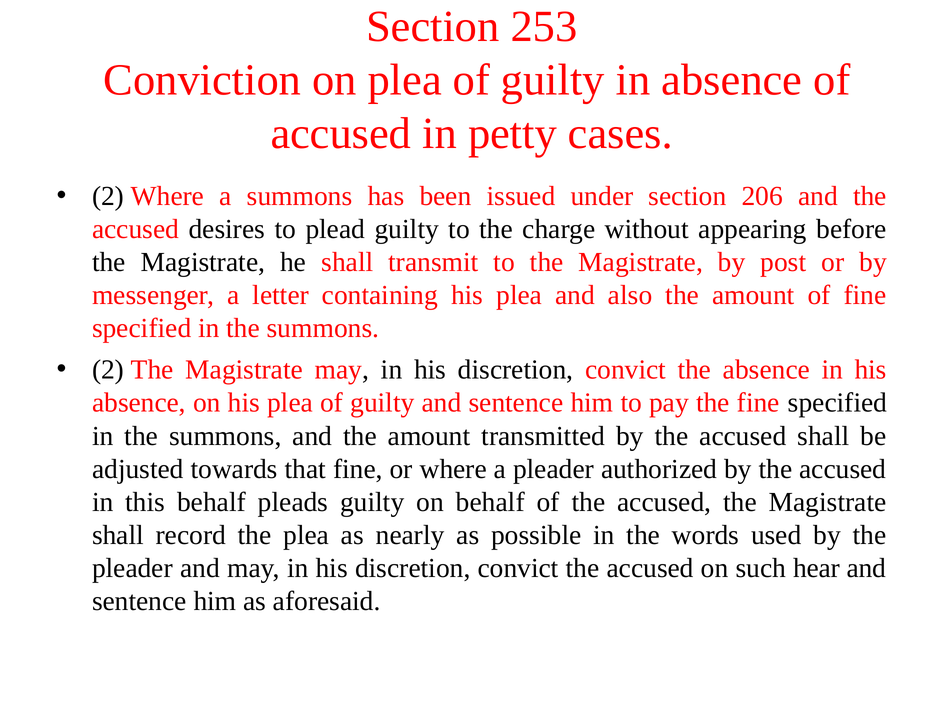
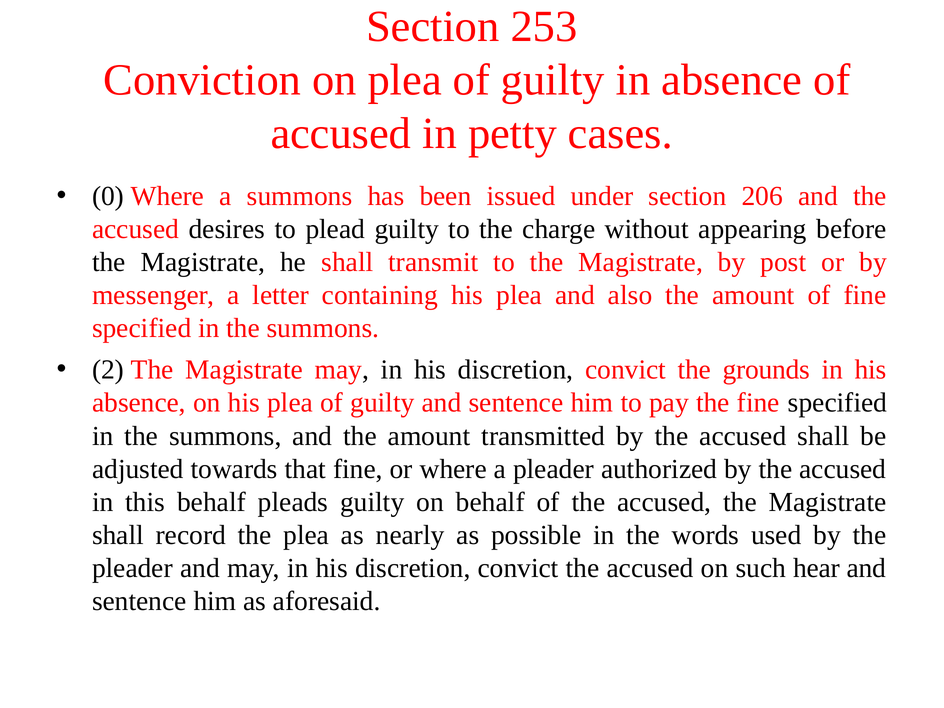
2: 2 -> 0 (108, 196)
the absence: absence -> grounds (767, 370)
